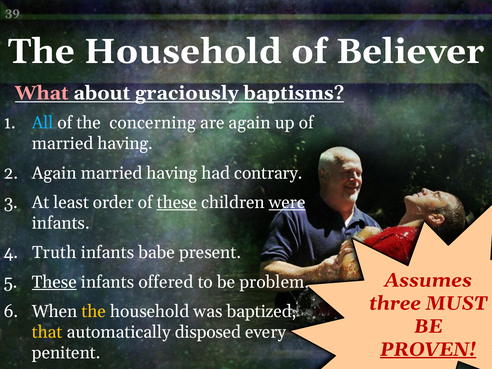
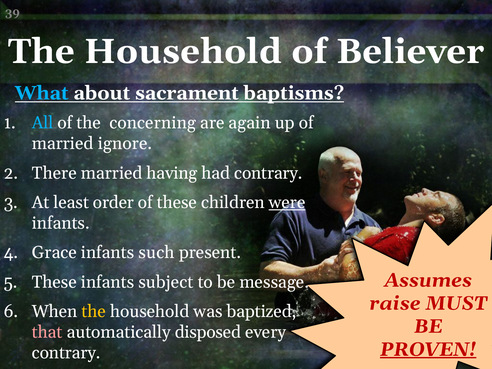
What colour: pink -> light blue (42, 93)
graciously: graciously -> sacrament (187, 93)
having: having -> ignore (125, 144)
Again: Again -> There (54, 173)
these underline: present -> none (177, 202)
Truth: Truth -> Grace (54, 253)
babe: babe -> such (157, 253)
These underline: present -> none (54, 282)
offered: offered -> subject (166, 282)
problem: problem -> message (274, 282)
three: three -> raise (395, 303)
that colour: yellow -> pink (47, 332)
penitent: penitent -> contrary (66, 353)
